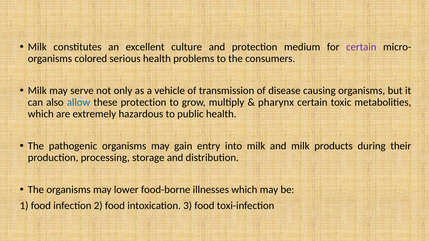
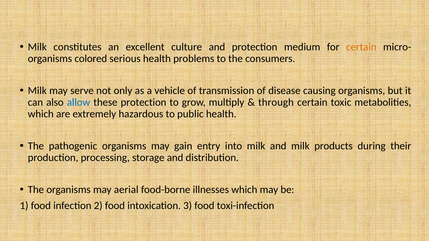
certain colour: purple -> orange (361, 47)
pharynx: pharynx -> through (276, 102)
lower: lower -> aerial (126, 190)
